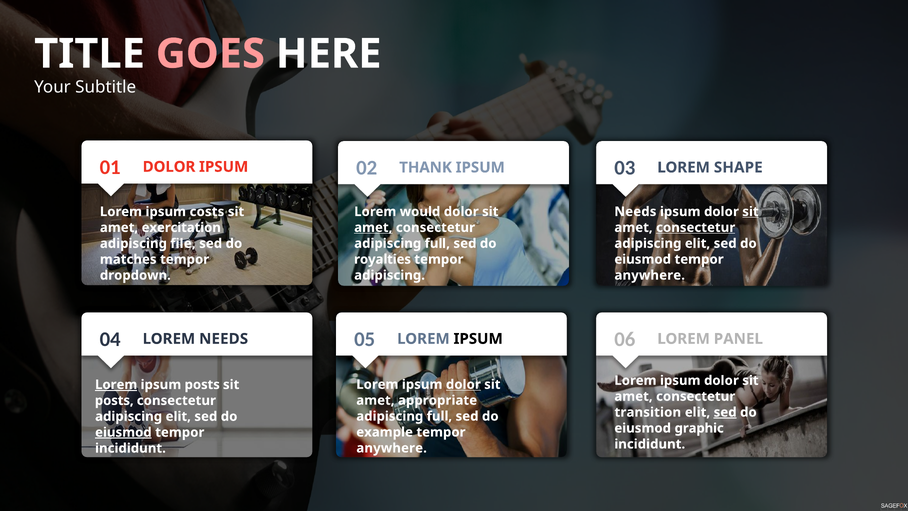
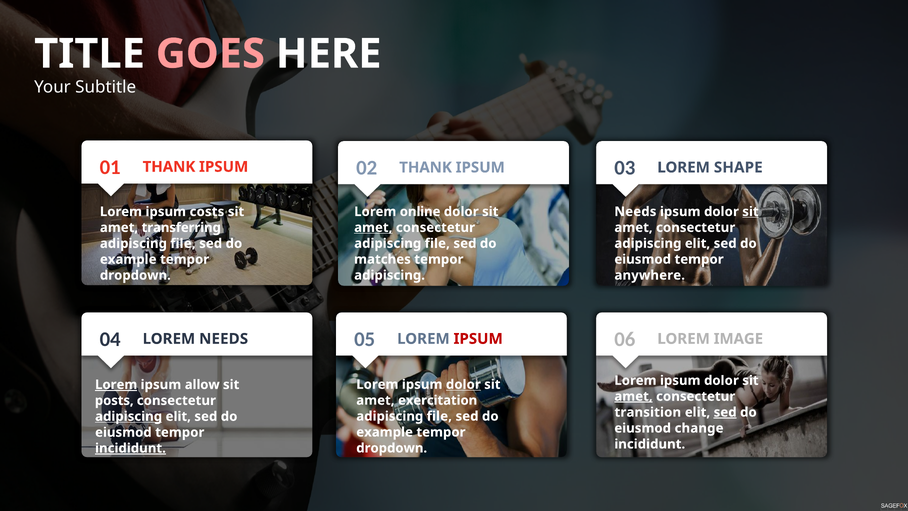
01 DOLOR: DOLOR -> THANK (169, 167)
would: would -> online (420, 212)
consectetur underline: present -> none (696, 227)
exercitation: exercitation -> transferring (181, 227)
full: full -> file (437, 243)
royalties: royalties -> matches (382, 259)
matches: matches -> example (128, 259)
IPSUM colour: black -> red (478, 339)
PANEL: PANEL -> IMAGE (738, 339)
ipsum posts: posts -> allow (202, 384)
amet underline: none -> present (633, 396)
appropriate: appropriate -> exercitation (438, 400)
full: full -> file (439, 416)
adipiscing underline: none -> present (129, 416)
graphic: graphic -> change (699, 428)
eiusmod underline: present -> none (123, 432)
anywhere: anywhere -> dropdown (392, 448)
incididunt underline: none -> present (130, 448)
